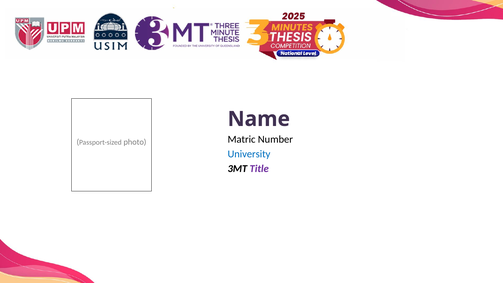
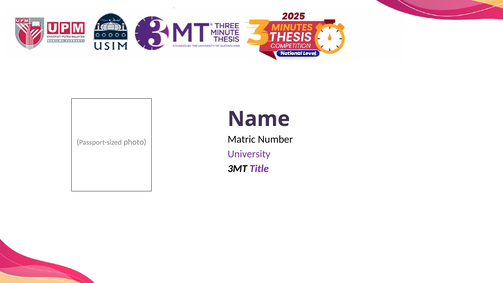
University colour: blue -> purple (249, 154)
